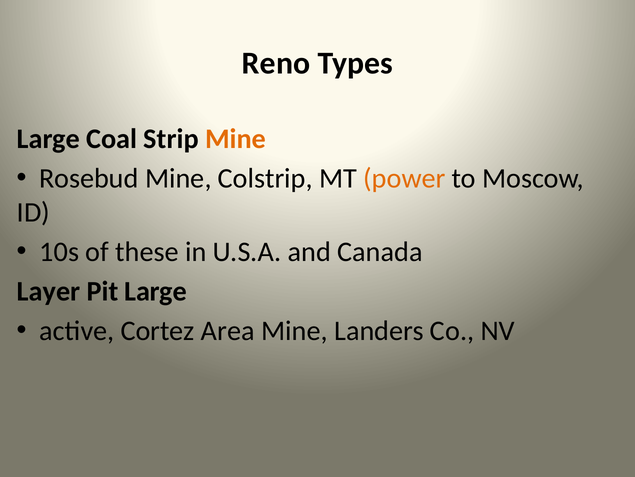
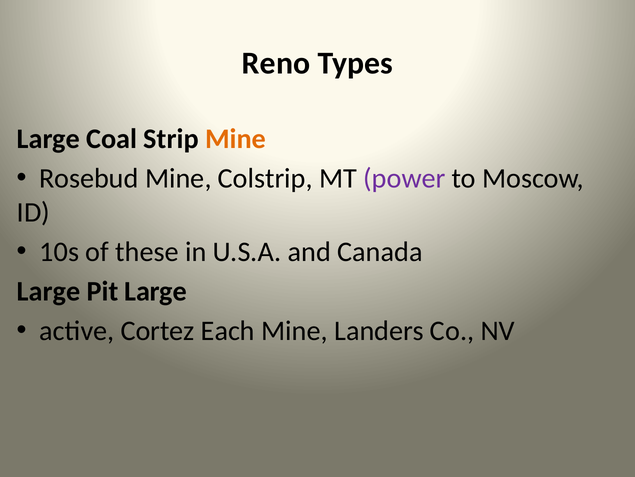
power colour: orange -> purple (404, 178)
Layer: Layer -> Large (49, 291)
Area: Area -> Each (228, 330)
